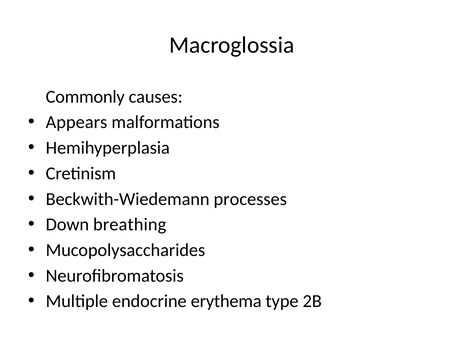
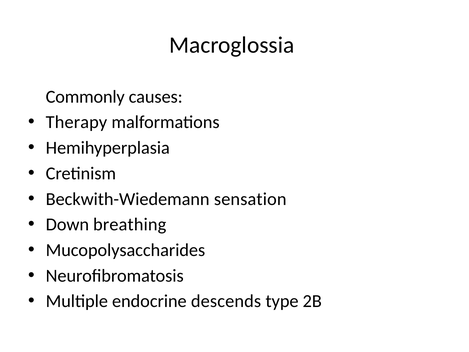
Appears: Appears -> Therapy (76, 122)
processes: processes -> sensation (250, 199)
erythema: erythema -> descends (226, 301)
